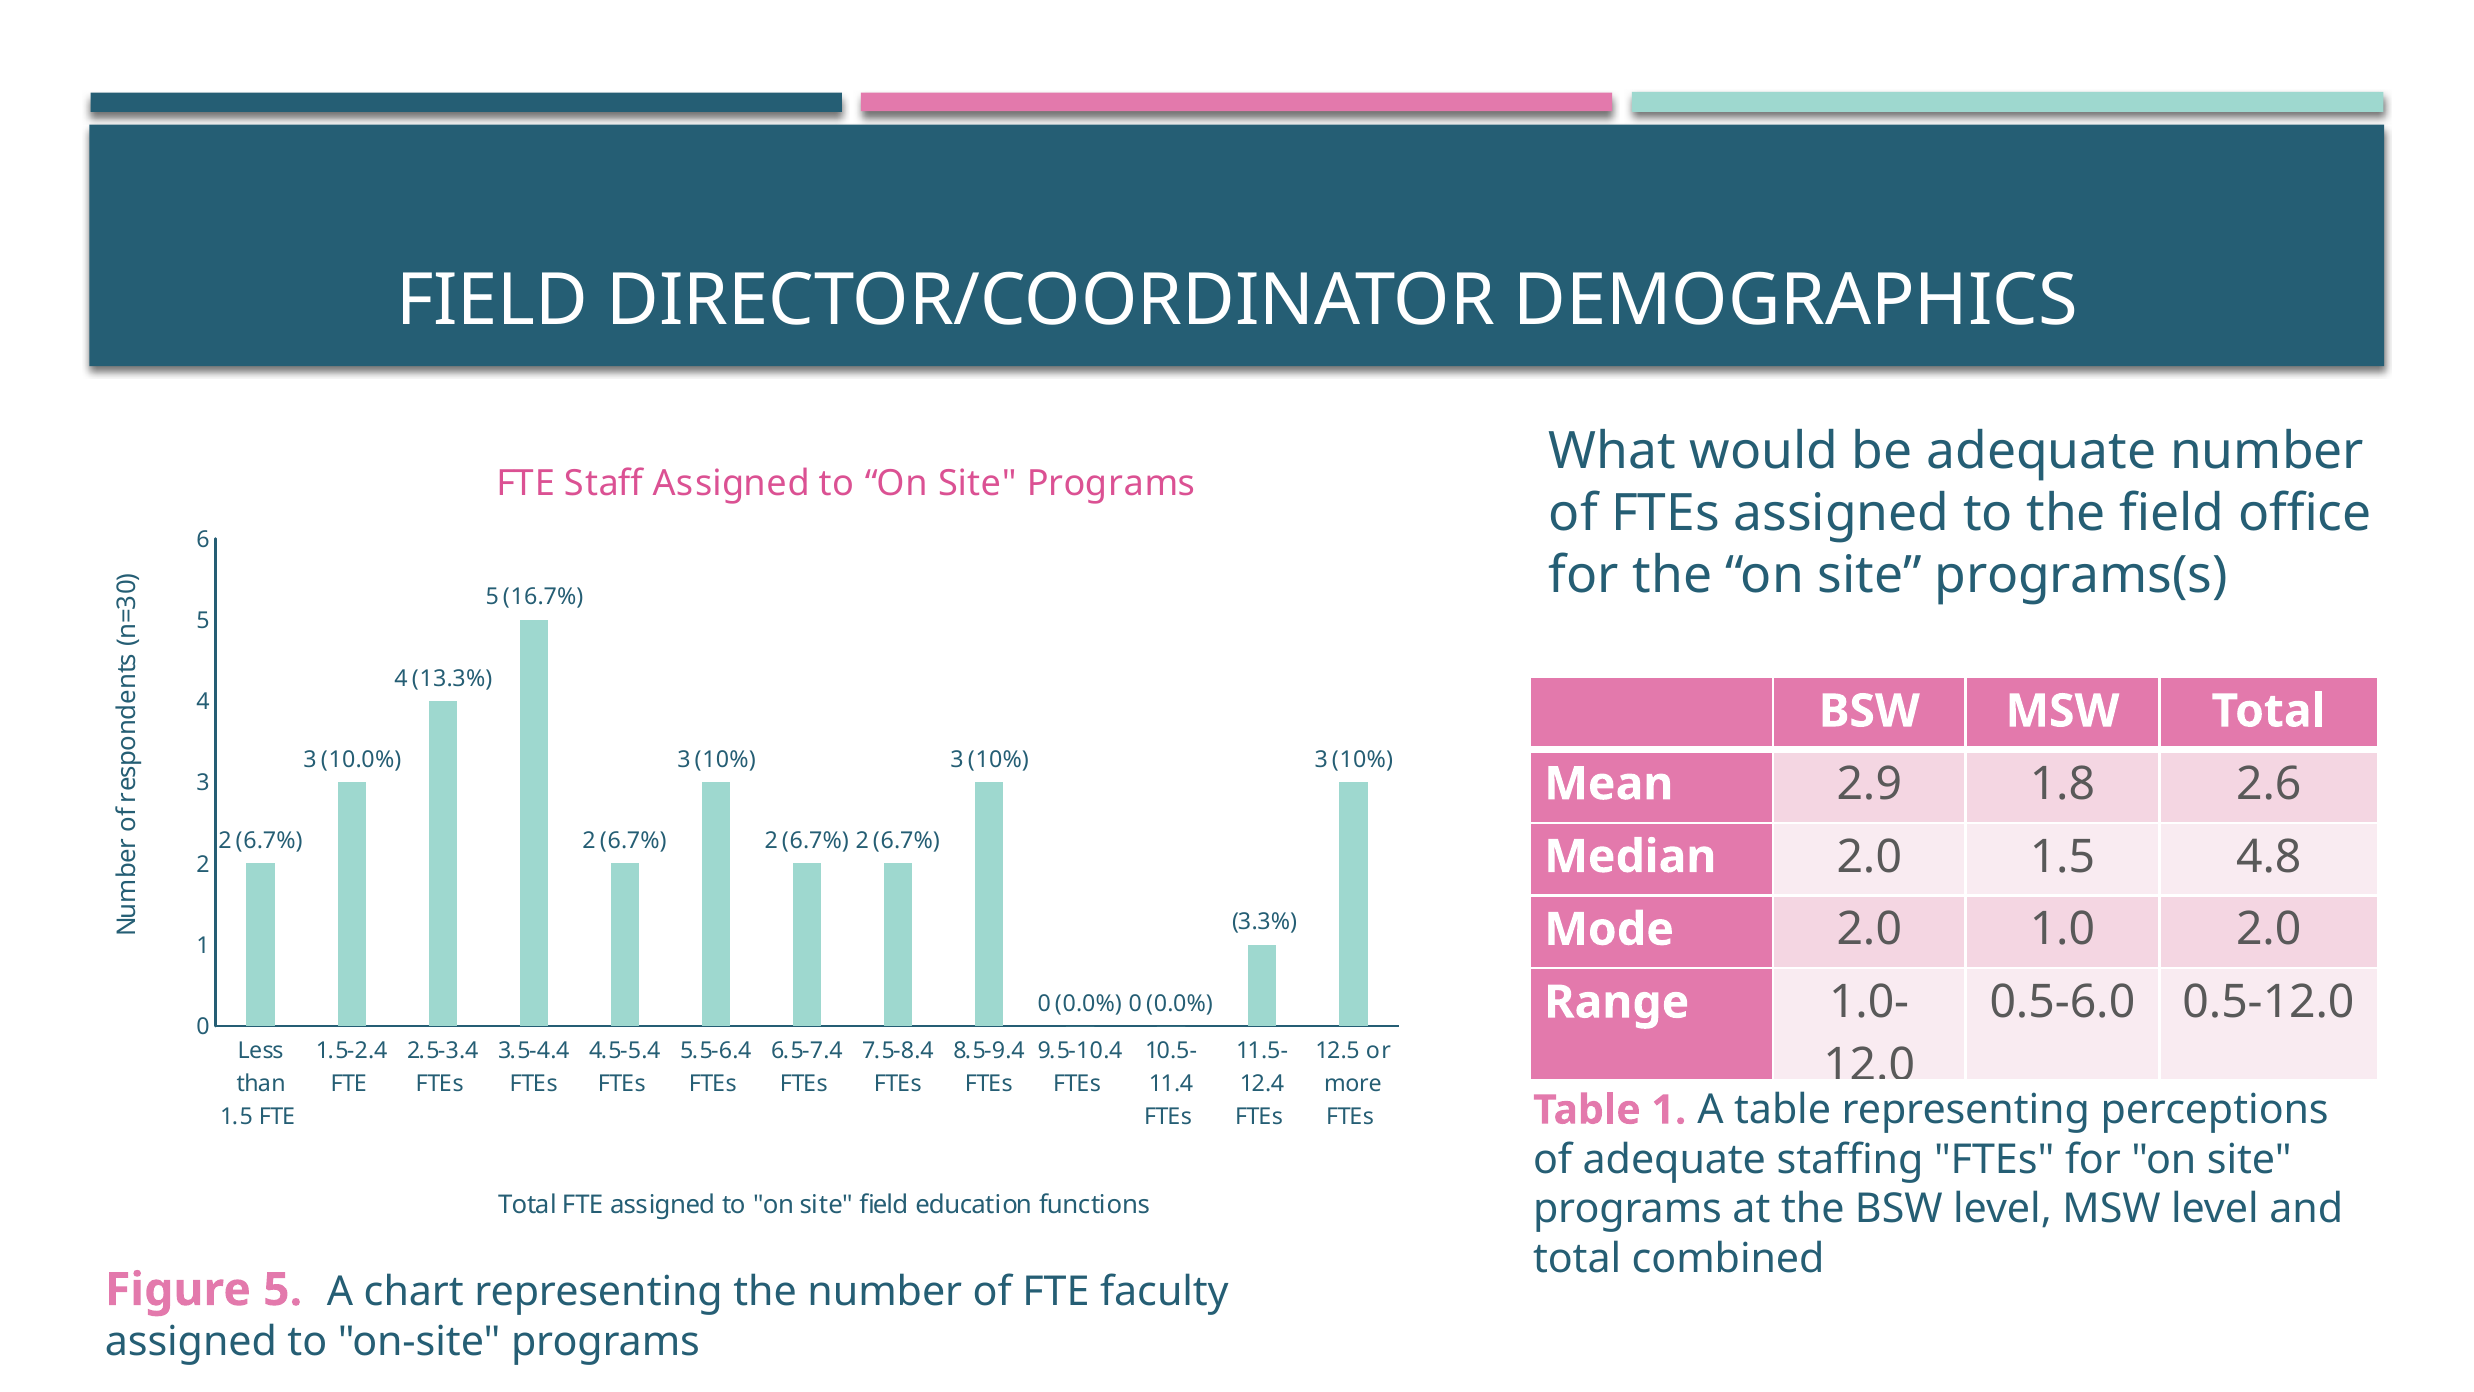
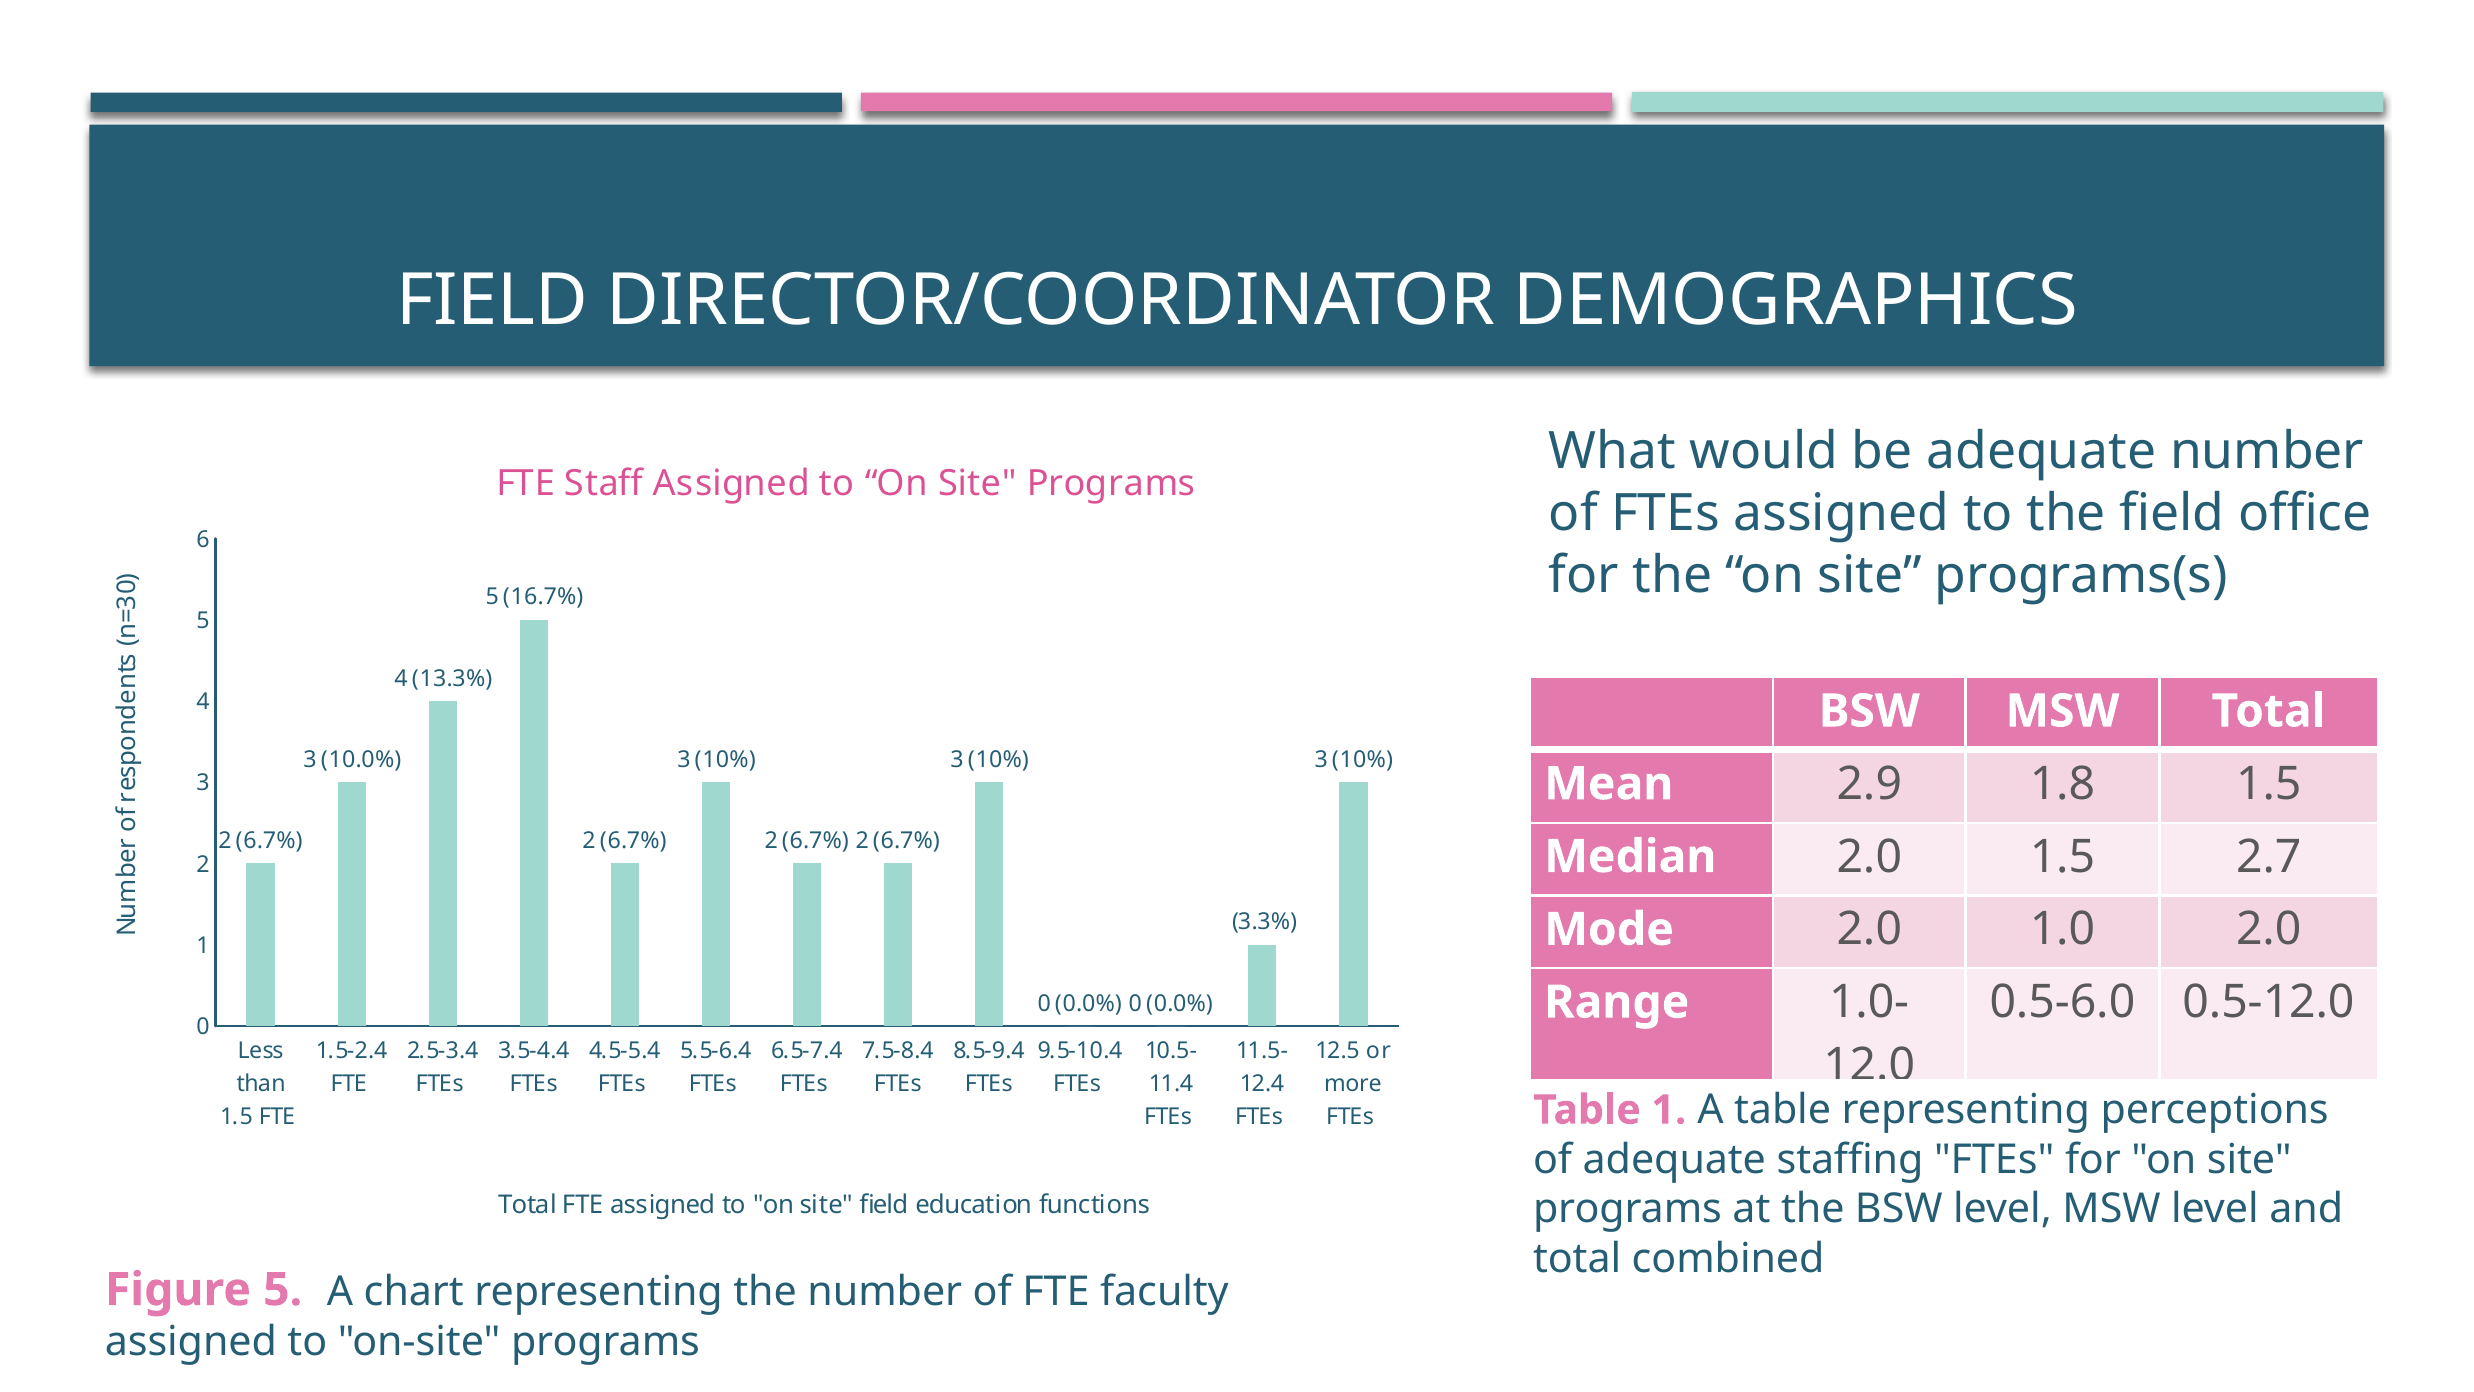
1.8 2.6: 2.6 -> 1.5 (2269, 784)
4.8: 4.8 -> 2.7 (2269, 857)
